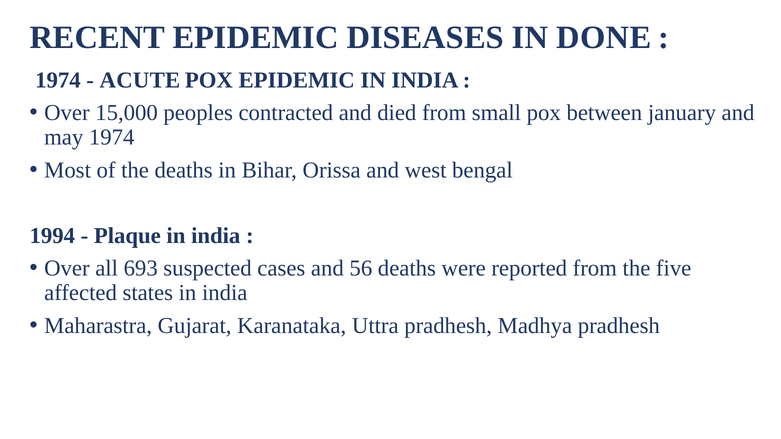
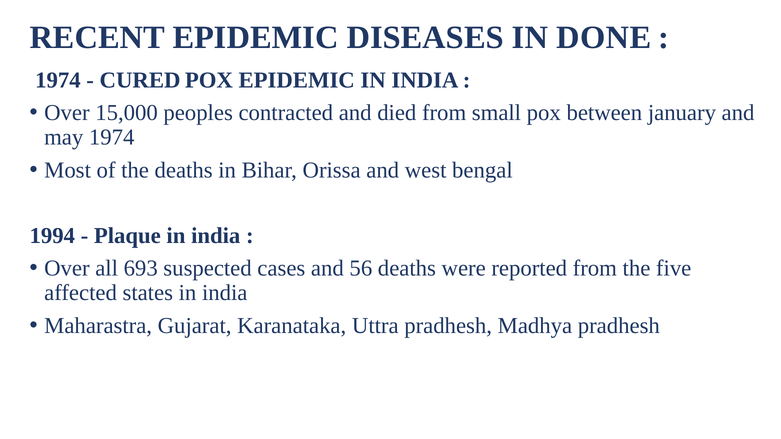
ACUTE: ACUTE -> CURED (140, 80)
